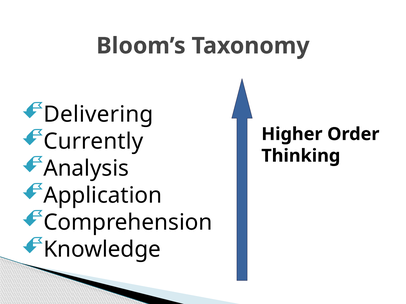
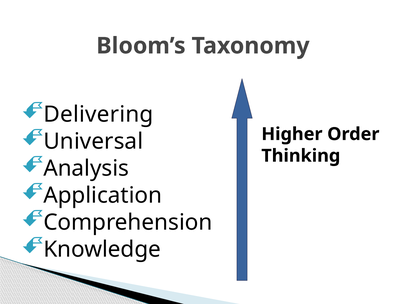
Currently: Currently -> Universal (93, 142)
